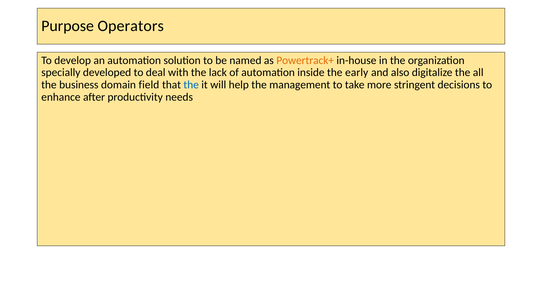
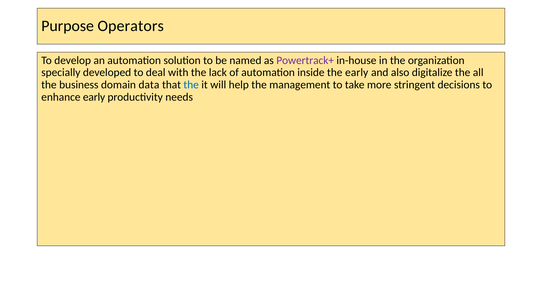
Powertrack+ colour: orange -> purple (305, 60)
field: field -> data (149, 85)
enhance after: after -> early (94, 97)
